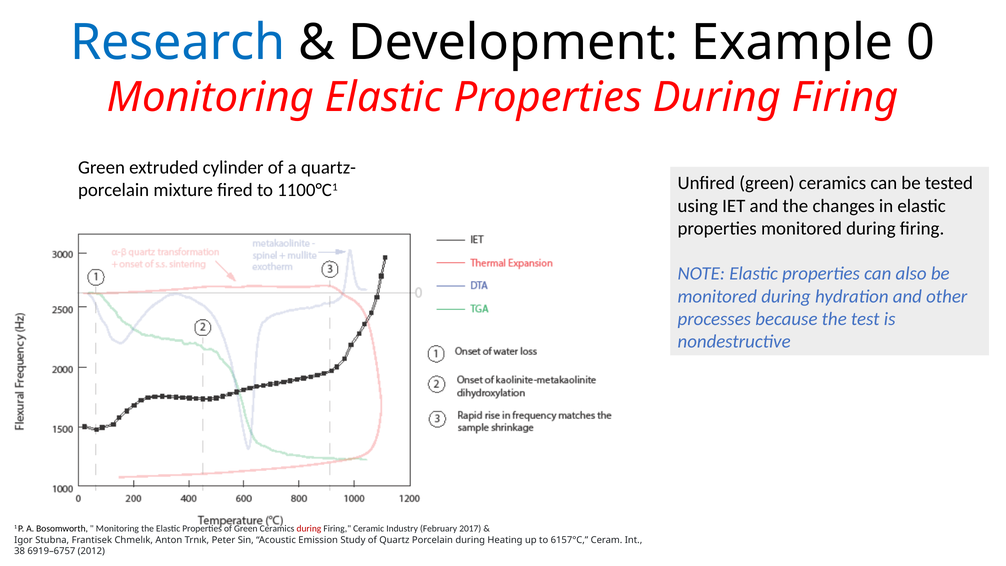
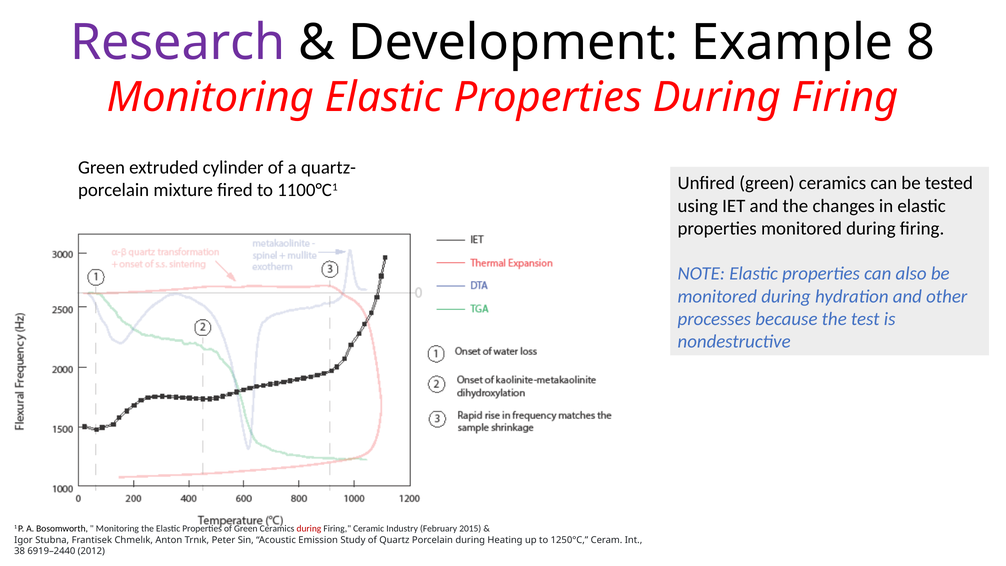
Research colour: blue -> purple (178, 43)
0: 0 -> 8 (921, 43)
2017: 2017 -> 2015 (470, 529)
6157°C: 6157°C -> 1250°C (569, 540)
6919–6757: 6919–6757 -> 6919–2440 (51, 551)
